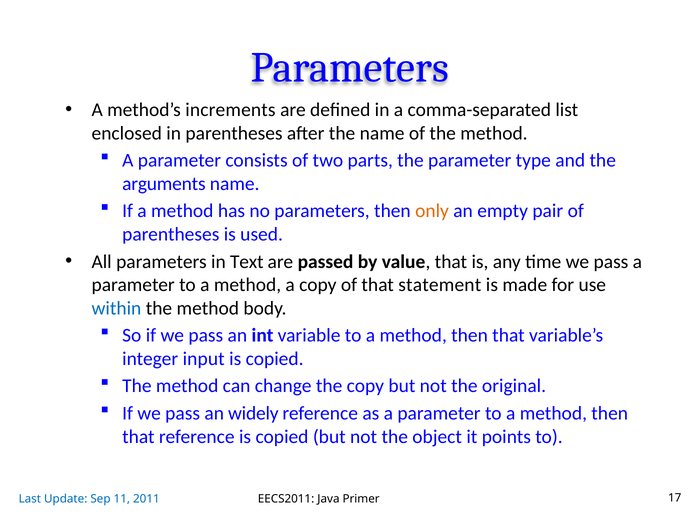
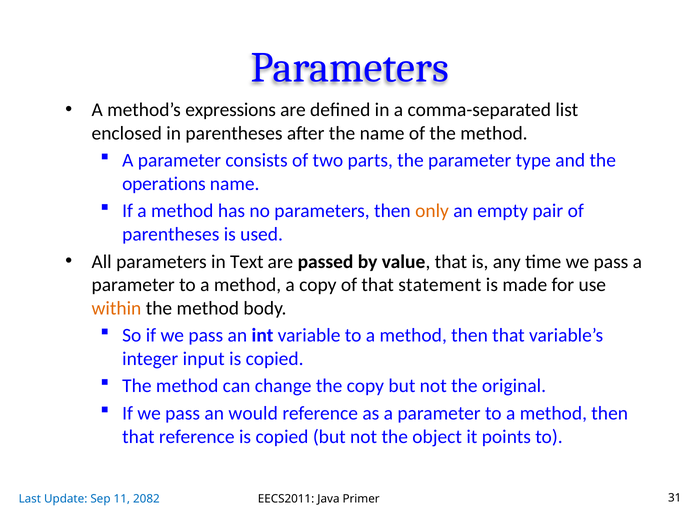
increments: increments -> expressions (231, 110)
arguments: arguments -> operations (164, 184)
within colour: blue -> orange (116, 308)
widely: widely -> would (253, 413)
2011: 2011 -> 2082 (146, 499)
17: 17 -> 31 (675, 498)
